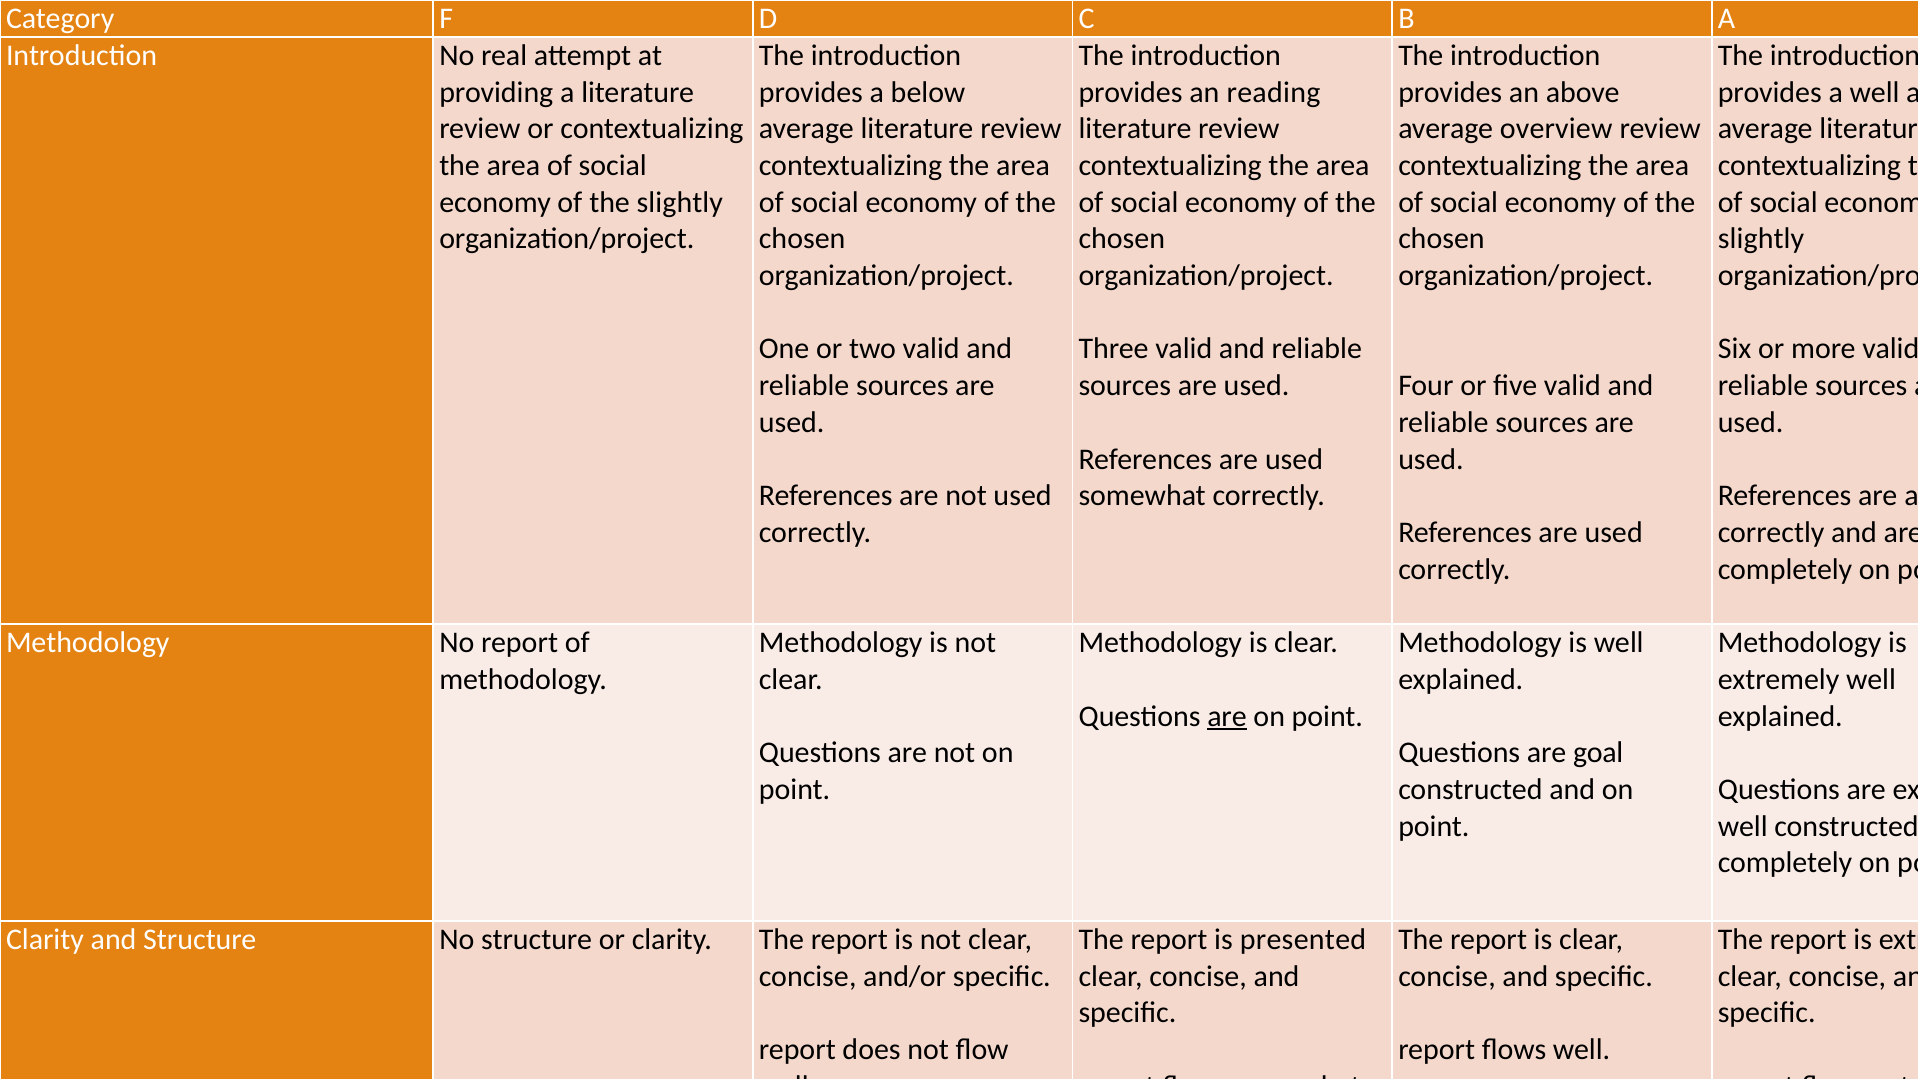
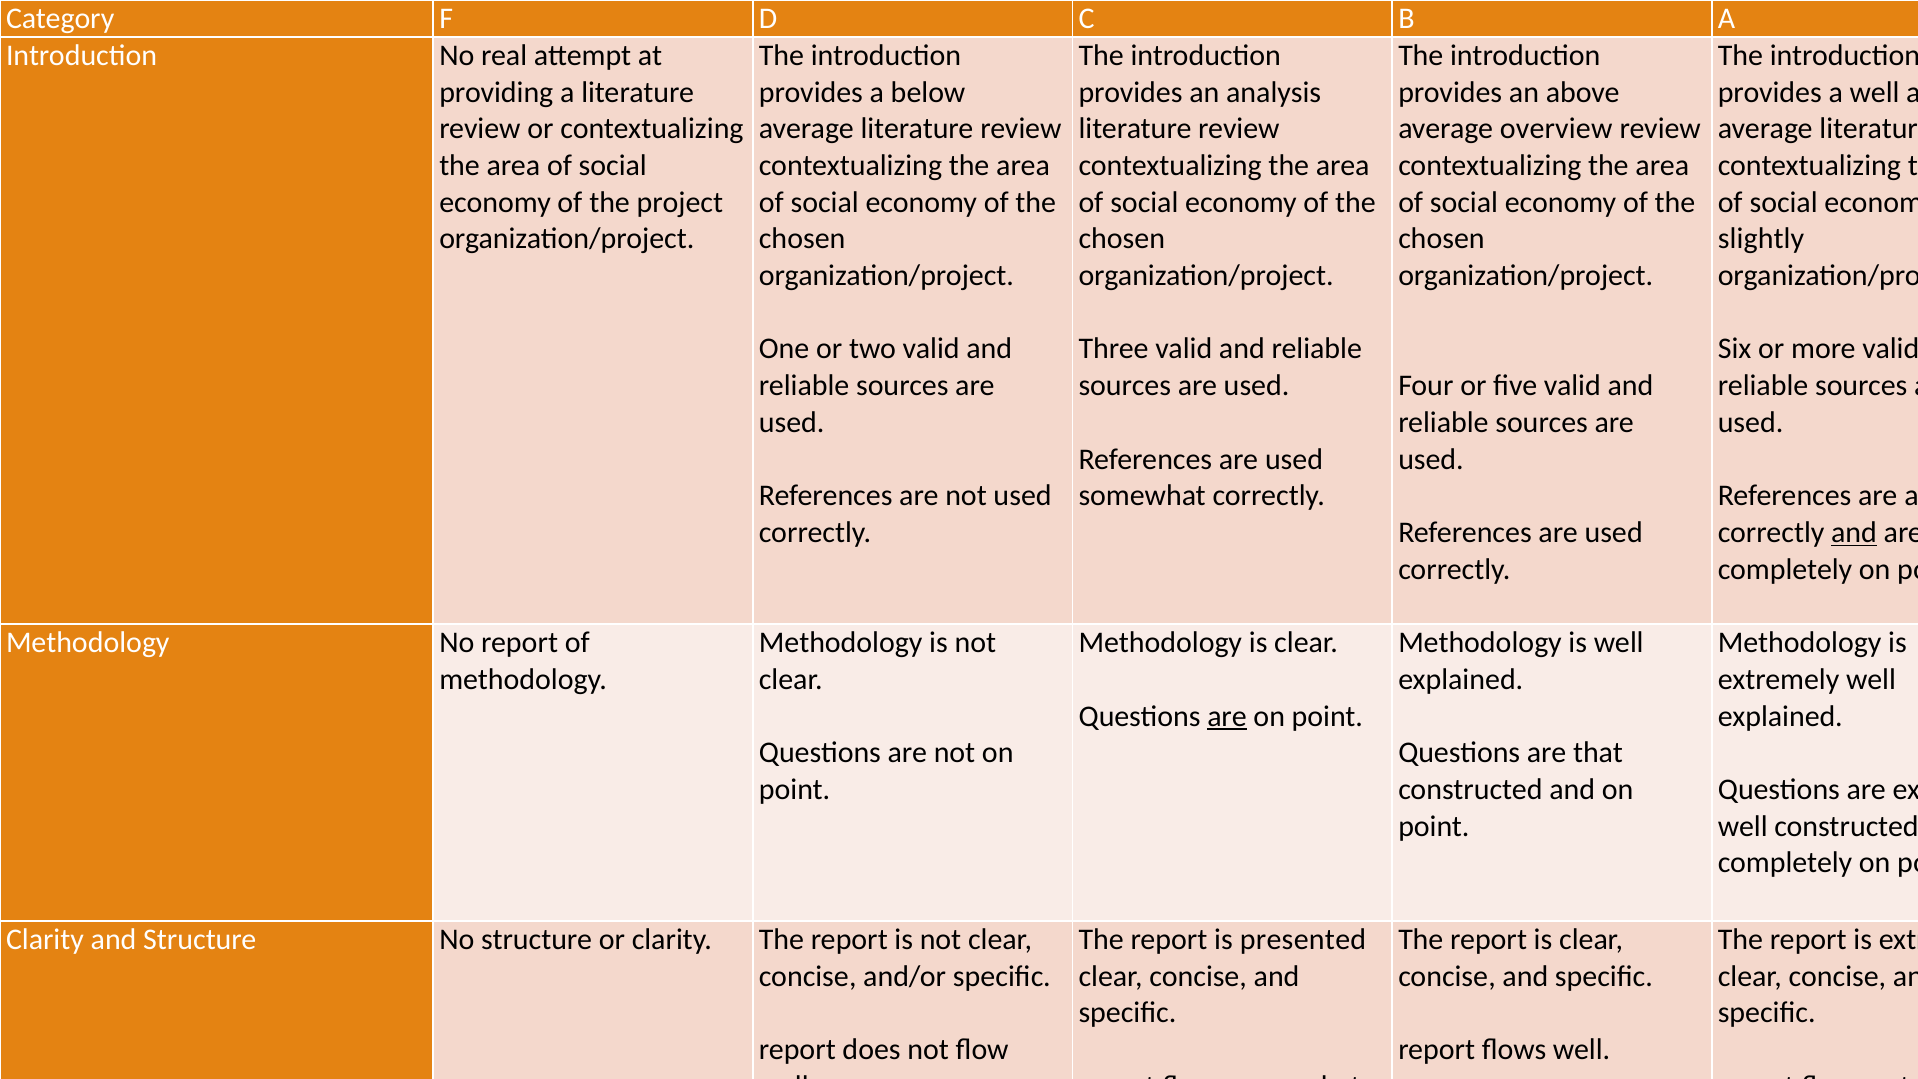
an reading: reading -> analysis (1274, 92)
slightly: slightly -> project (680, 202)
and underline: none -> present (1854, 532)
goal: goal -> that (1598, 753)
